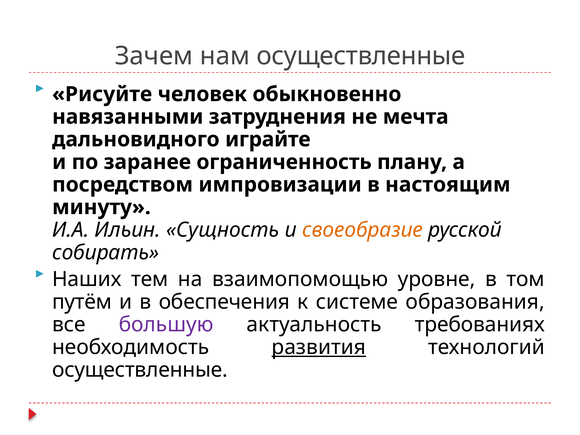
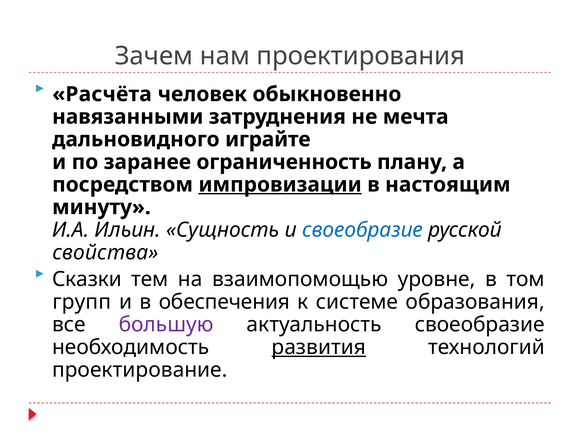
нам осуществленные: осуществленные -> проектирования (361, 56)
Рисуйте: Рисуйте -> Расчёта (102, 94)
импровизации underline: none -> present (280, 185)
своеобразие colour: orange -> blue (363, 230)
собирать: собирать -> свойства (105, 252)
Наших: Наших -> Сказки (87, 279)
путём: путём -> групп (82, 302)
актуальность требованиях: требованиях -> своеобразие (480, 325)
осуществленные: осуществленные -> проектирование (140, 370)
